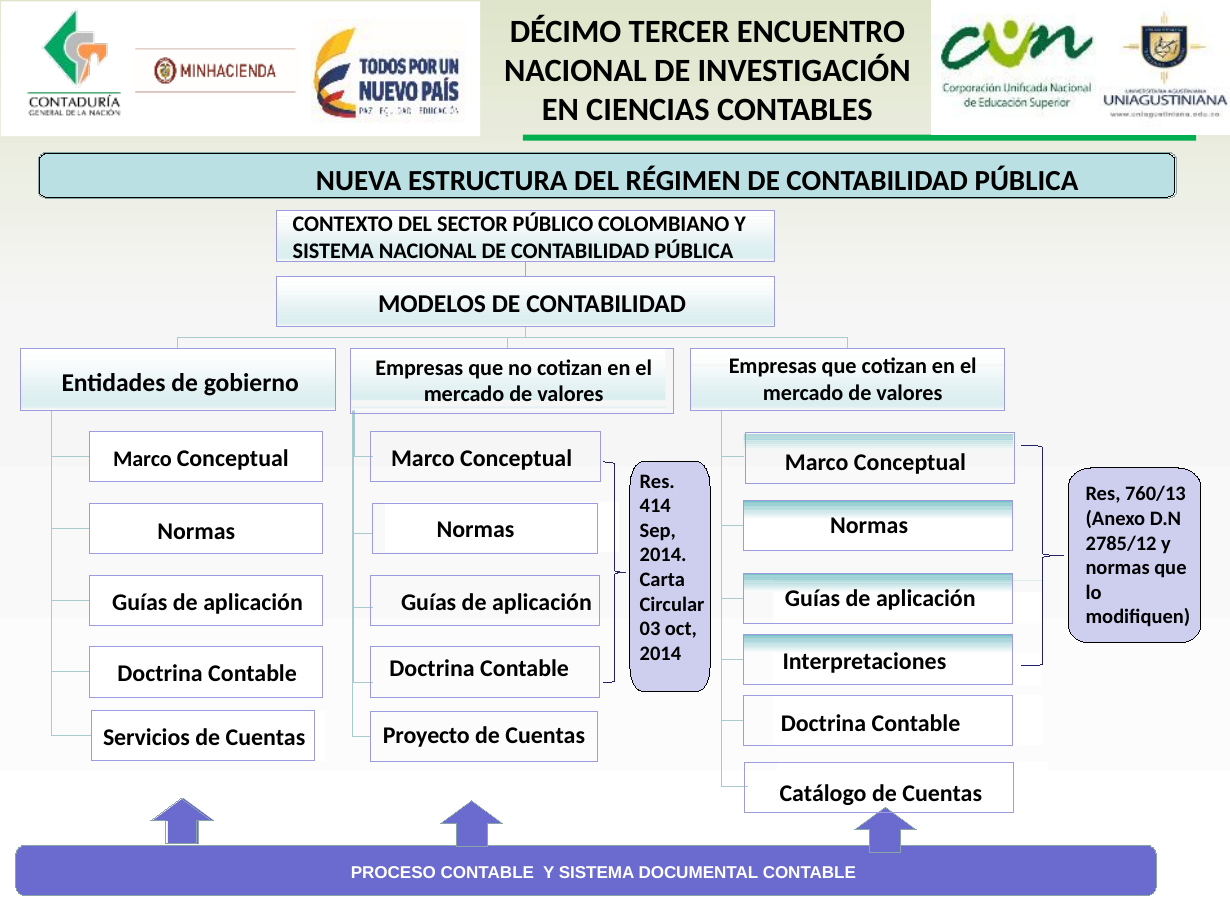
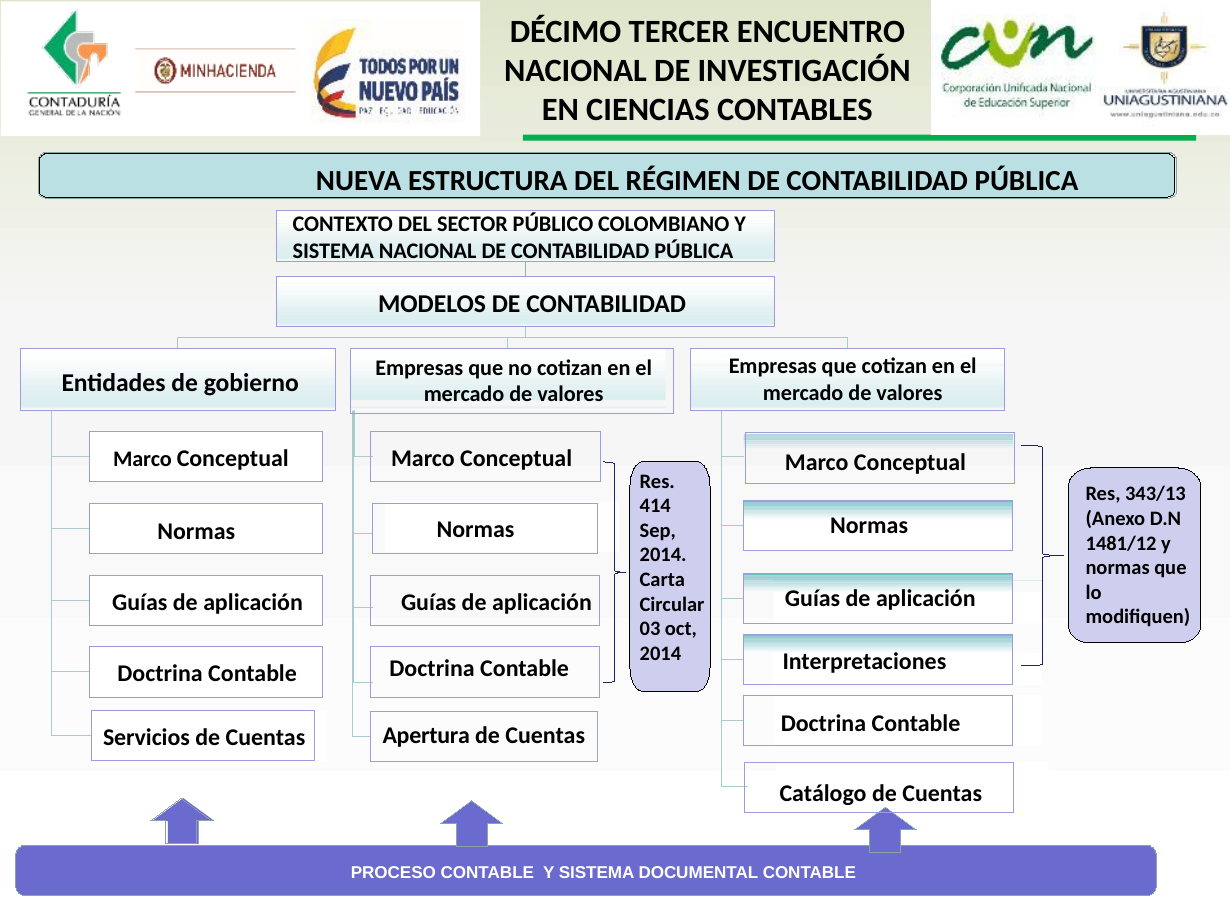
760/13: 760/13 -> 343/13 (1155, 494)
2785/12: 2785/12 -> 1481/12 (1121, 543)
Proyecto: Proyecto -> Apertura (426, 735)
